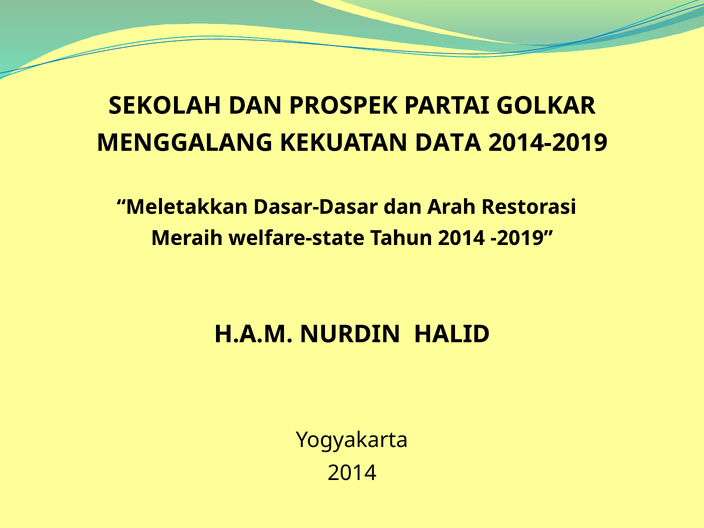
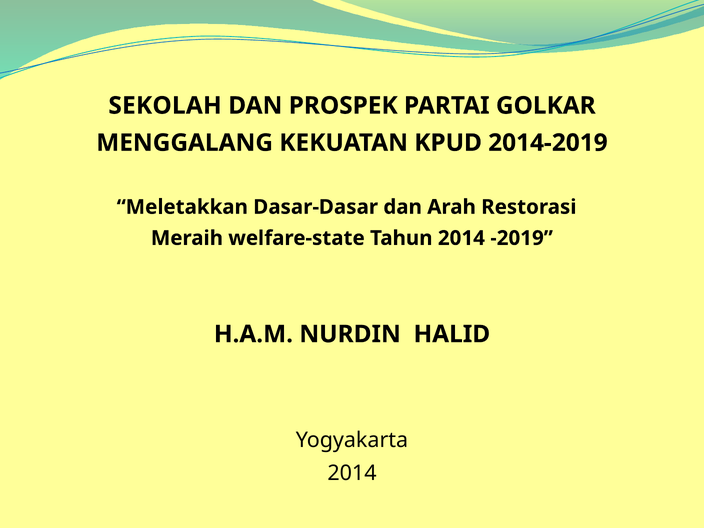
DATA: DATA -> KPUD (448, 143)
